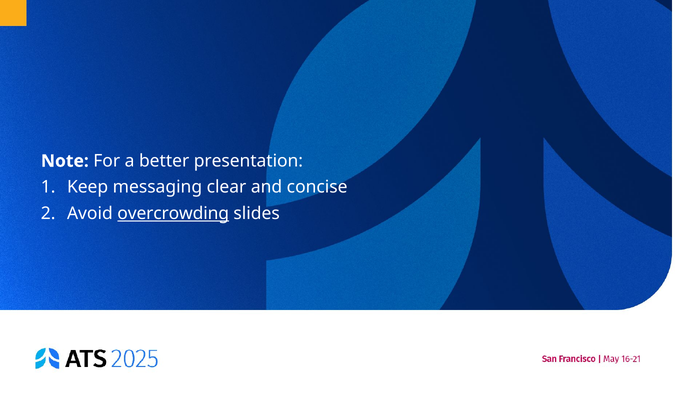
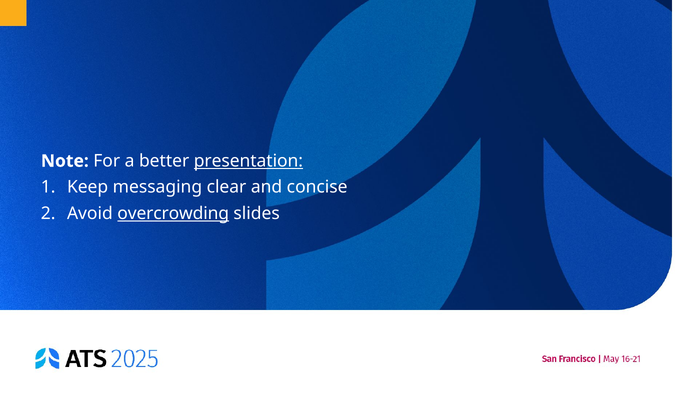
presentation underline: none -> present (248, 161)
